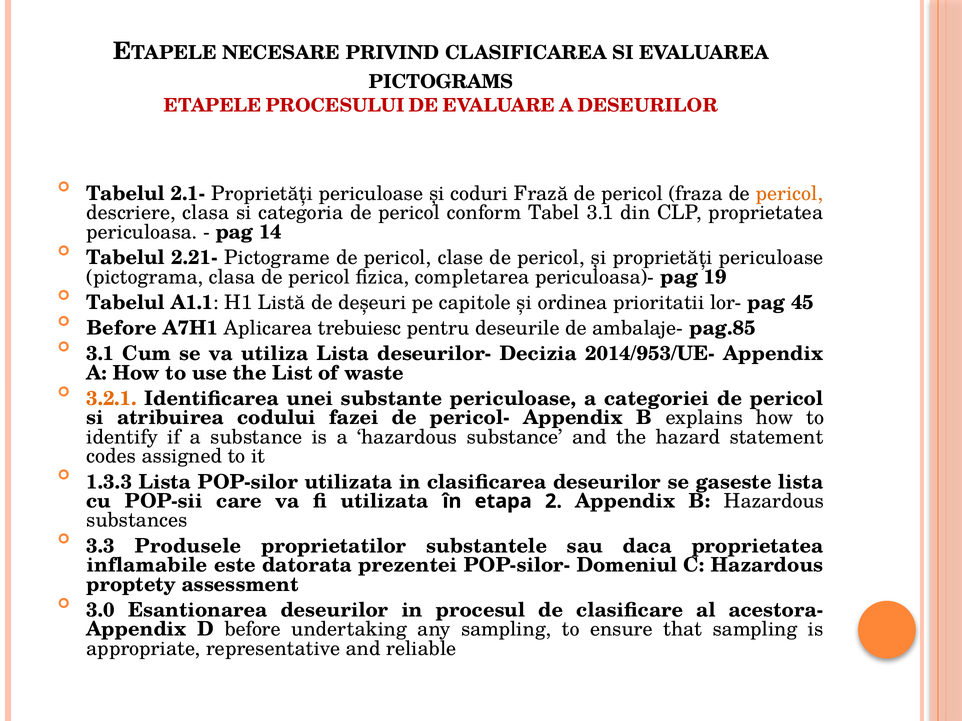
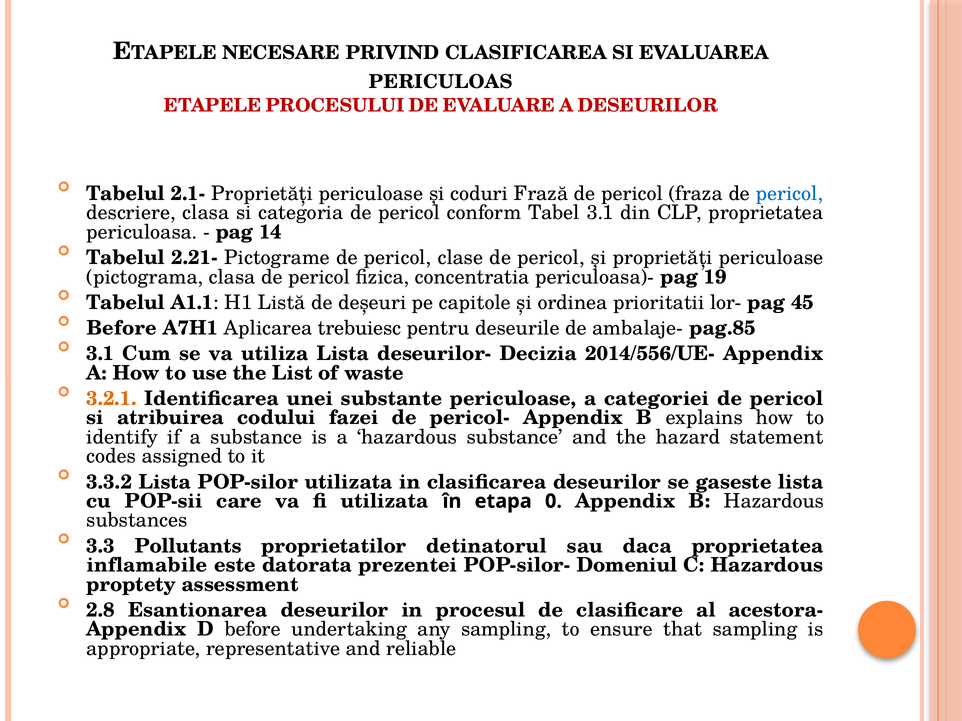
PICTOGRAMS: PICTOGRAMS -> PERICULOAS (441, 82)
pericol colour: orange -> blue (790, 194)
completarea: completarea -> concentratia (472, 277)
2014/953/UE-: 2014/953/UE- -> 2014/556/UE- (650, 354)
1.3.3: 1.3.3 -> 3.3.2 (109, 482)
2: 2 -> 0 (553, 502)
Produsele: Produsele -> Pollutants (188, 546)
substantele: substantele -> detinatorul (487, 546)
3.0: 3.0 -> 2.8 (101, 611)
